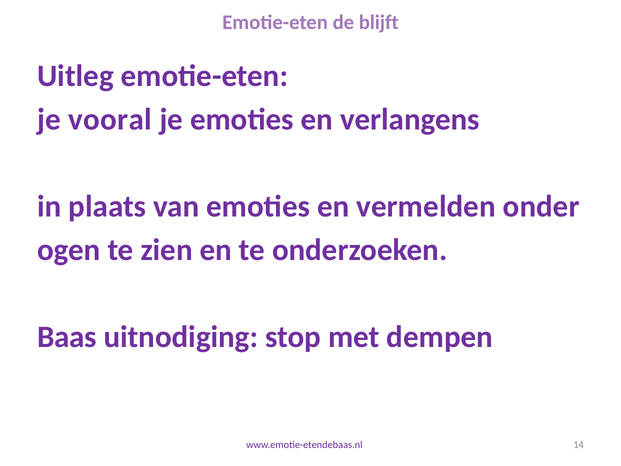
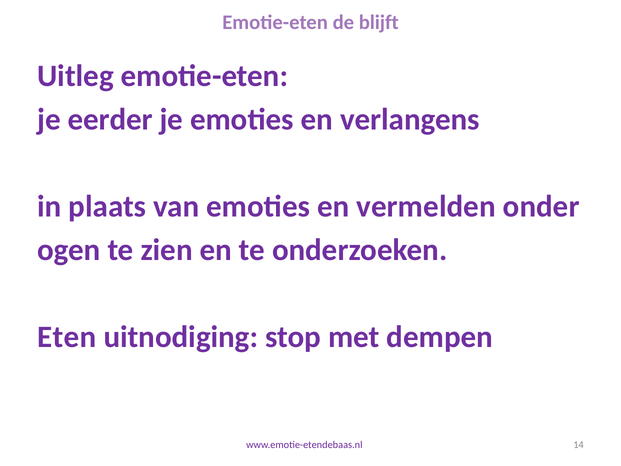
vooral: vooral -> eerder (110, 119)
Baas: Baas -> Eten (67, 337)
